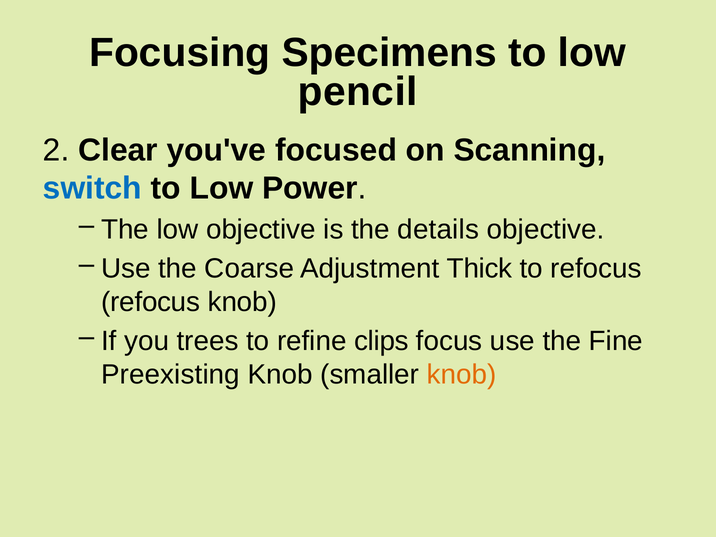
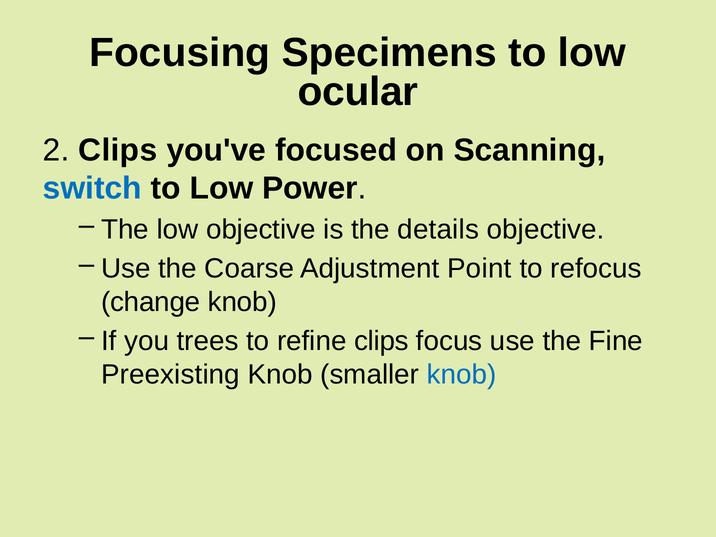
pencil: pencil -> ocular (358, 92)
2 Clear: Clear -> Clips (118, 150)
Thick: Thick -> Point (479, 269)
refocus: refocus -> change (151, 302)
knob colour: orange -> blue (462, 374)
